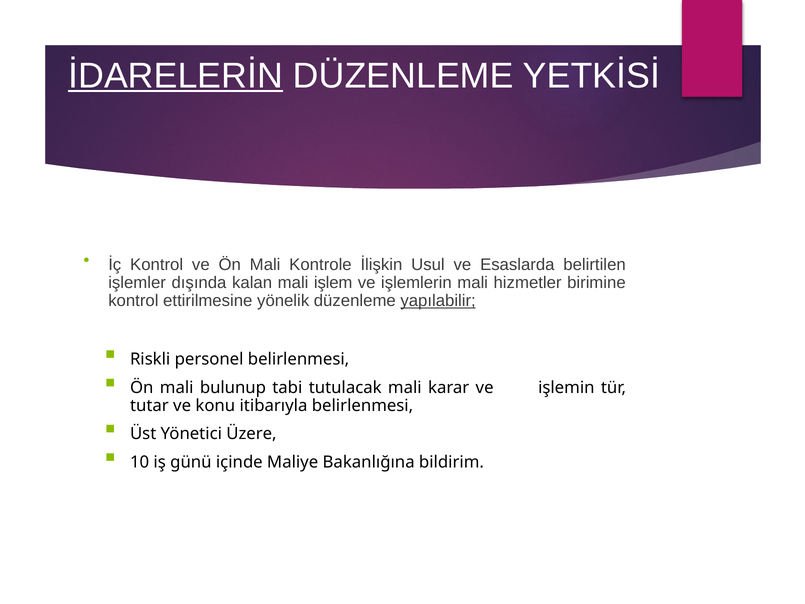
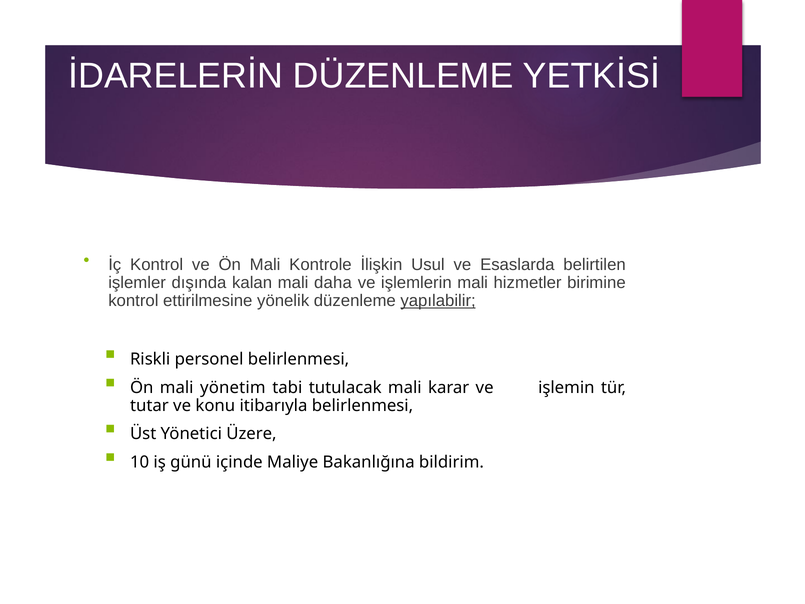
İDARELERİN underline: present -> none (176, 76)
işlem: işlem -> daha (333, 283)
bulunup: bulunup -> yönetim (233, 387)
